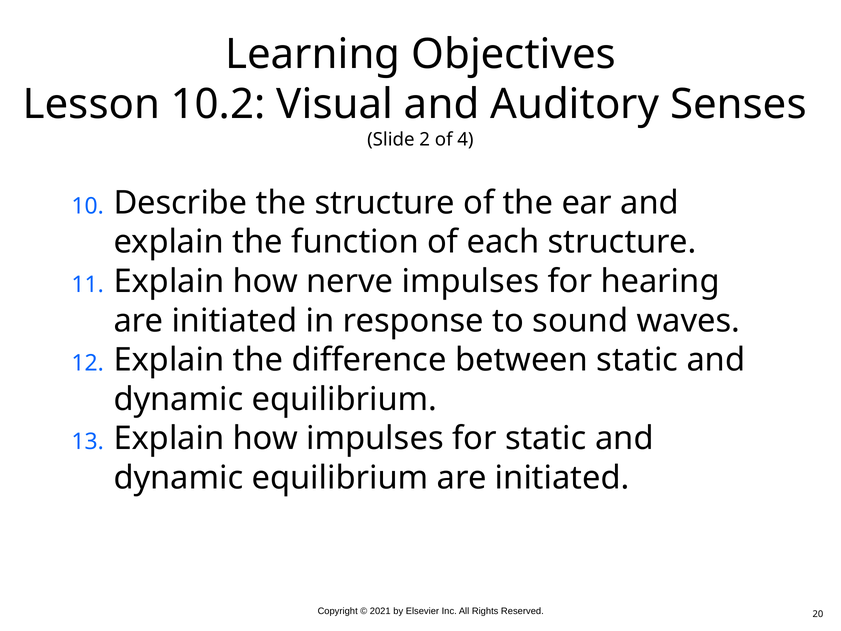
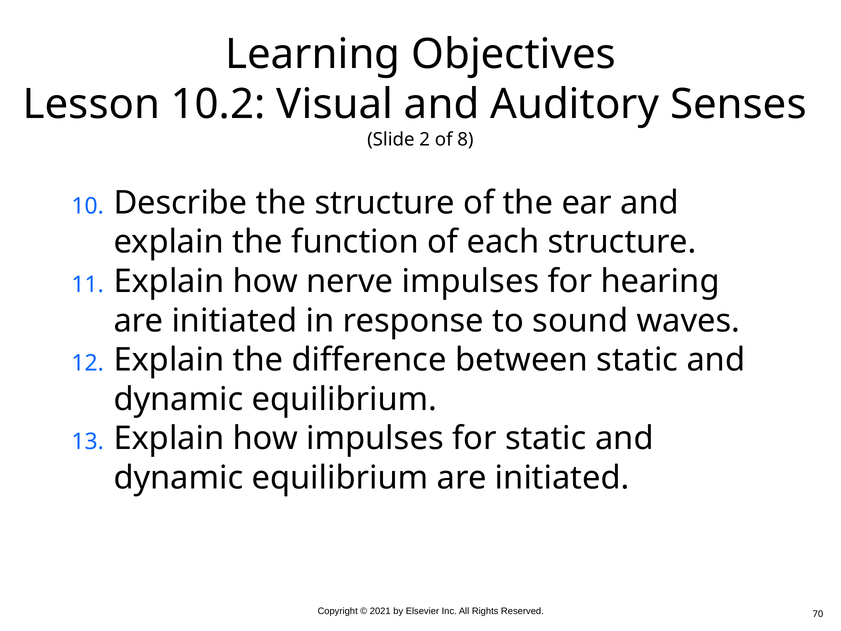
4: 4 -> 8 (465, 139)
20: 20 -> 70 (818, 614)
